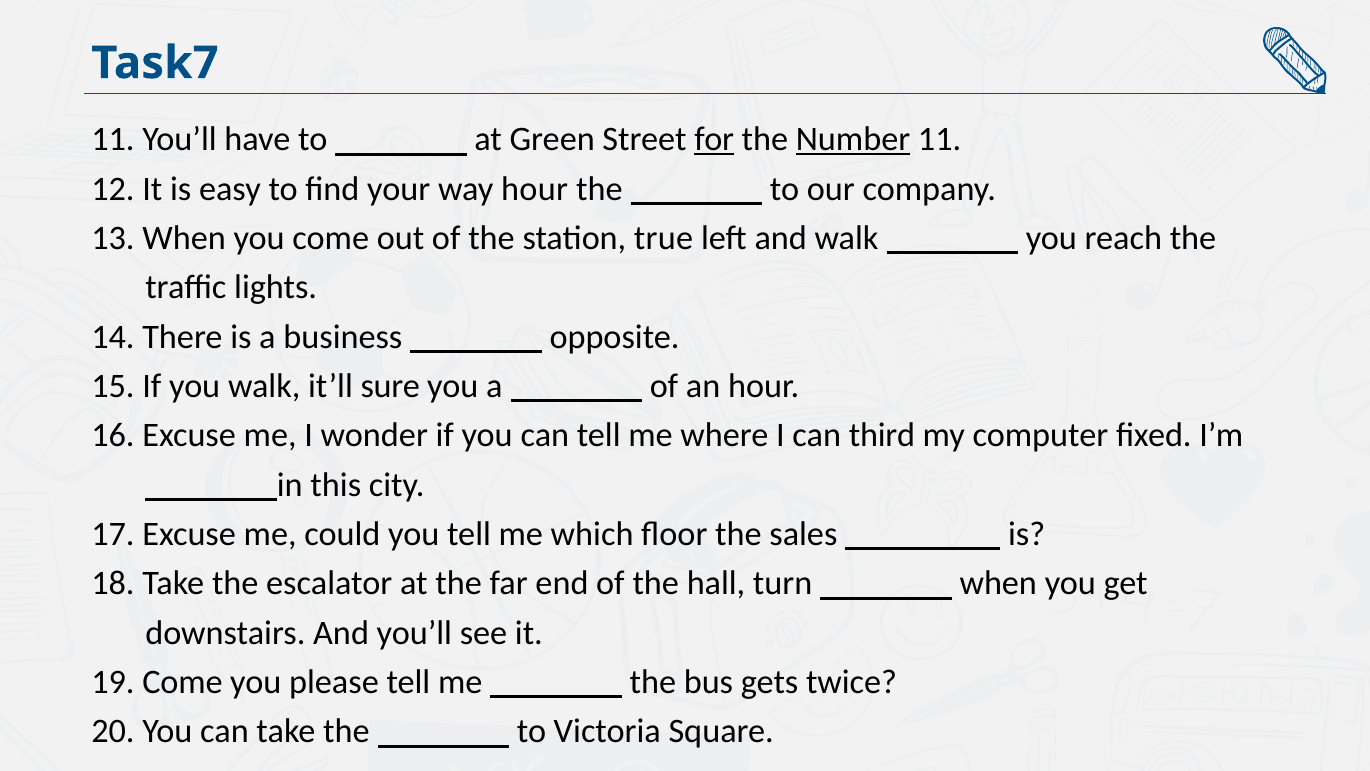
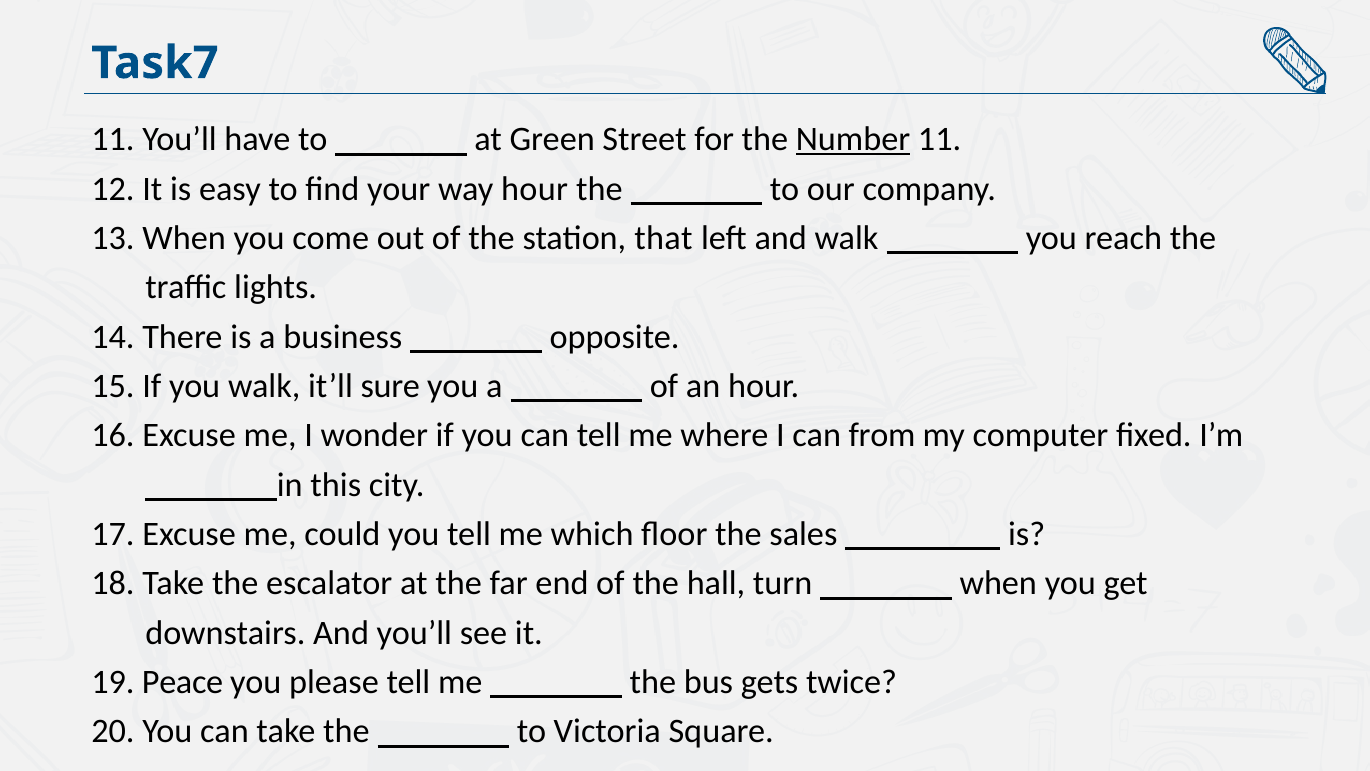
for underline: present -> none (714, 139)
true: true -> that (664, 238)
third: third -> from (882, 435)
19 Come: Come -> Peace (183, 682)
